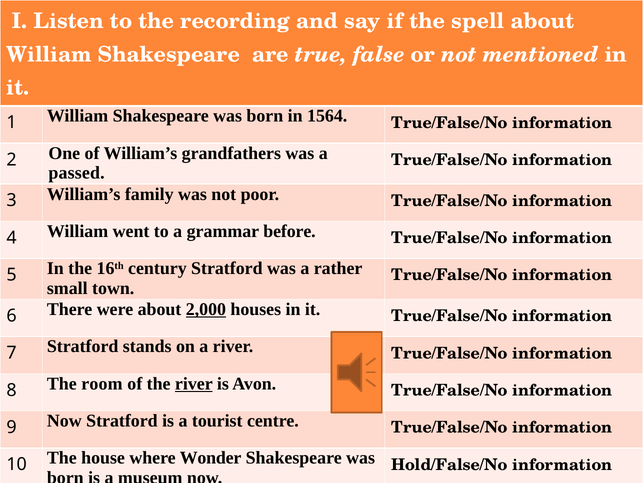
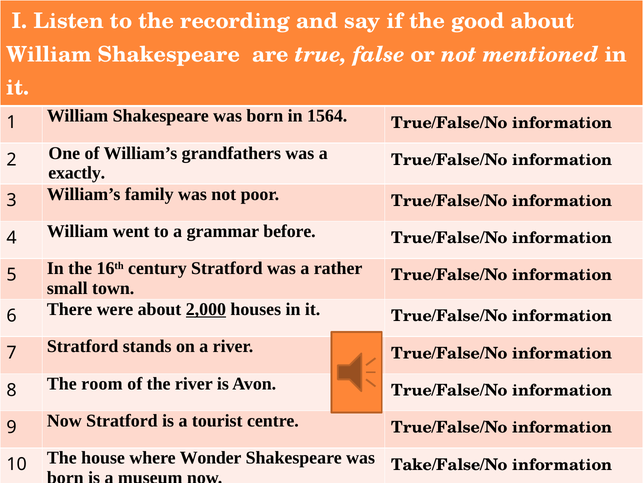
spell: spell -> good (478, 21)
passed: passed -> exactly (77, 173)
river underline: present -> none (194, 383)
Hold/False/No: Hold/False/No -> Take/False/No (449, 464)
